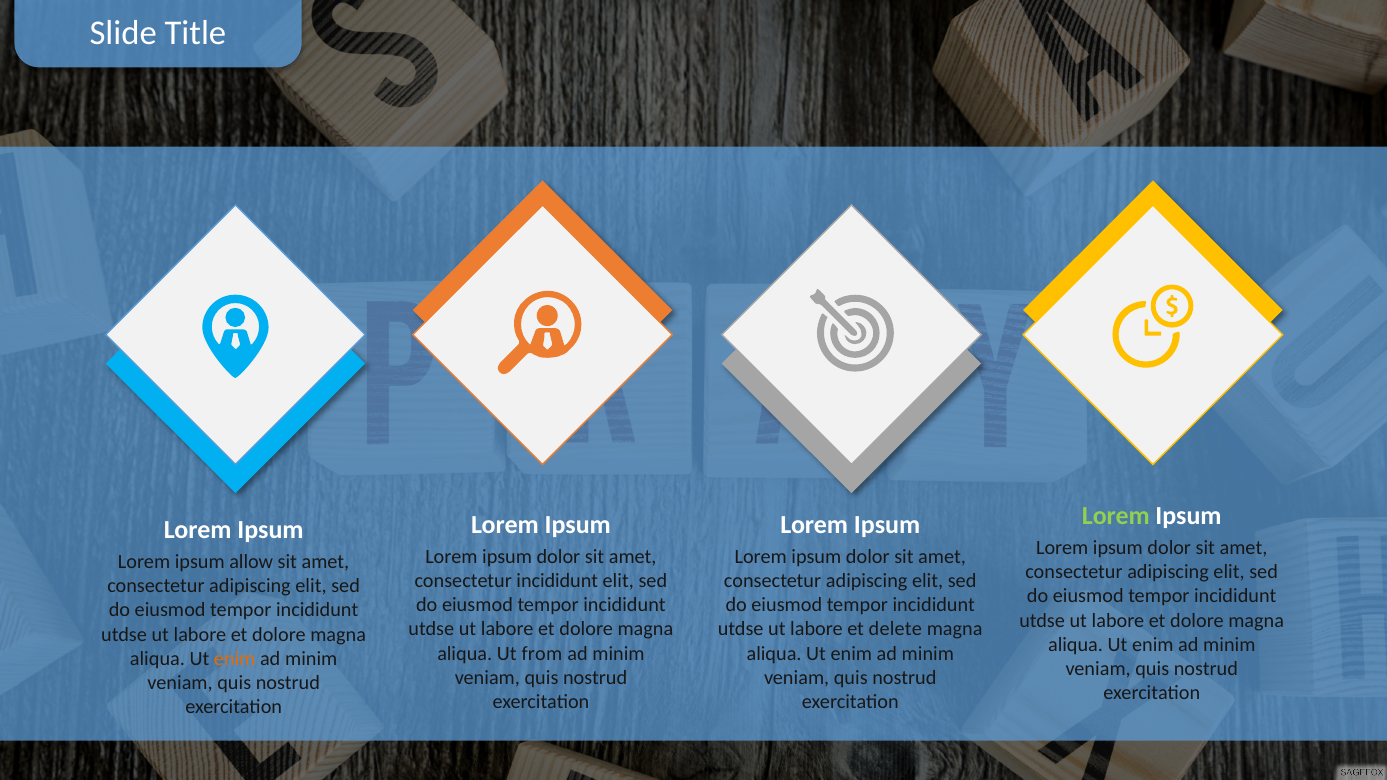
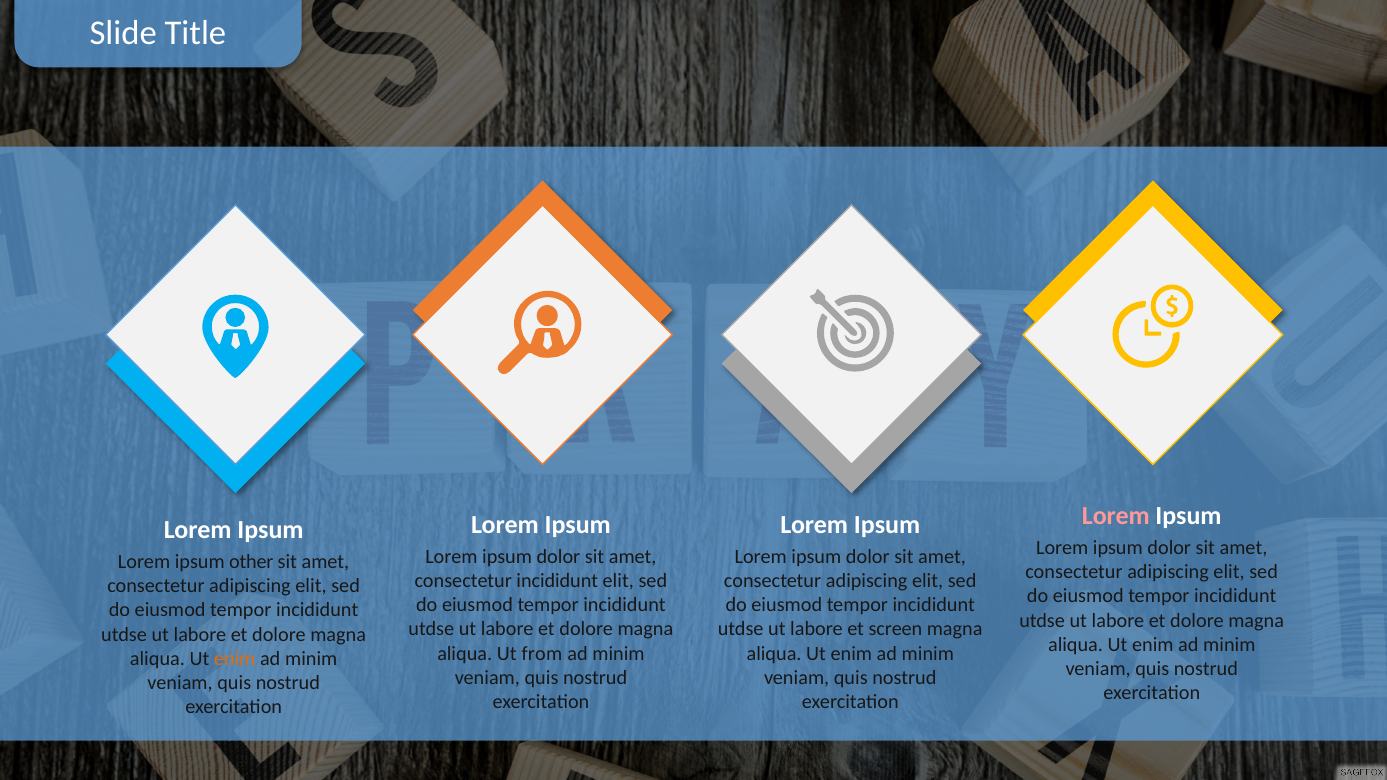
Lorem colour: light green -> pink (1116, 516)
allow: allow -> other (251, 562)
delete: delete -> screen (895, 629)
